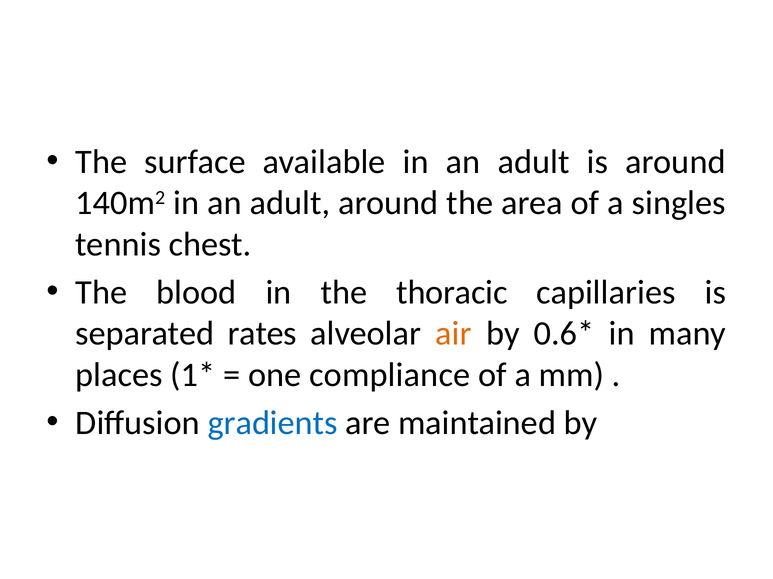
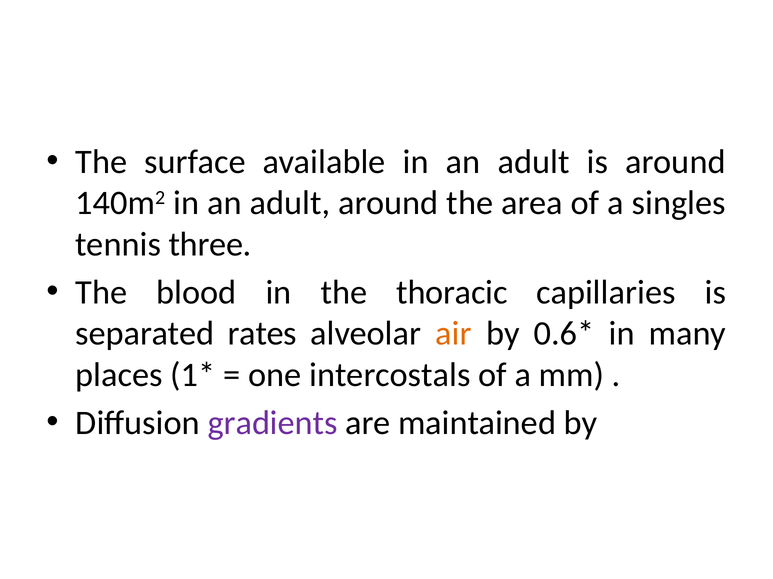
chest: chest -> three (210, 245)
compliance: compliance -> intercostals (390, 375)
gradients colour: blue -> purple (273, 423)
